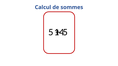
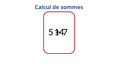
5: 5 -> 7 (65, 32)
